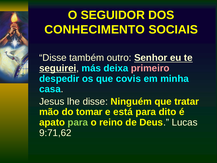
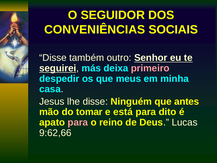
CONHECIMENTO: CONHECIMENTO -> CONVENIÊNCIAS (95, 30)
covis: covis -> meus (128, 79)
tratar: tratar -> antes (187, 101)
para colour: light green -> pink (78, 122)
9:71,62: 9:71,62 -> 9:62,66 (55, 133)
